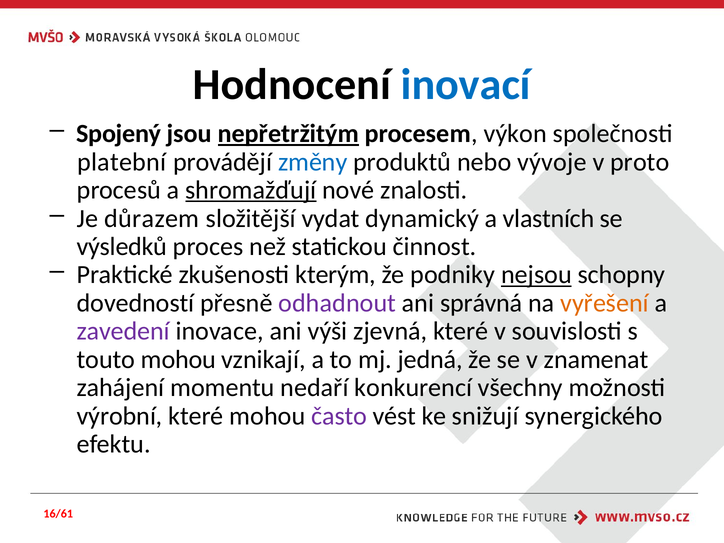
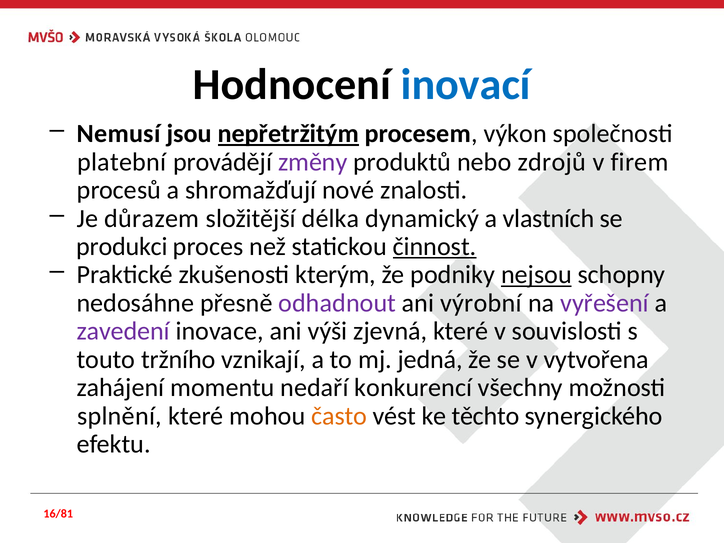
Spojený: Spojený -> Nemusí (119, 134)
změny colour: blue -> purple (313, 162)
vývoje: vývoje -> zdrojů (552, 162)
proto: proto -> firem (640, 162)
shromažďují underline: present -> none (251, 190)
vydat: vydat -> délka (331, 218)
výsledků: výsledků -> produkci (122, 247)
činnost underline: none -> present (435, 247)
dovedností: dovedností -> nedosáhne (135, 303)
správná: správná -> výrobní (481, 303)
vyřešení colour: orange -> purple (605, 303)
touto mohou: mohou -> tržního (178, 360)
znamenat: znamenat -> vytvořena (596, 360)
výrobní: výrobní -> splnění (119, 416)
často colour: purple -> orange (339, 416)
snižují: snižují -> těchto (485, 416)
16/61: 16/61 -> 16/81 (58, 514)
